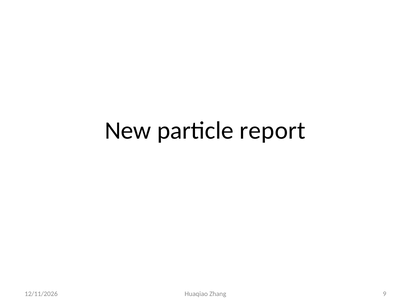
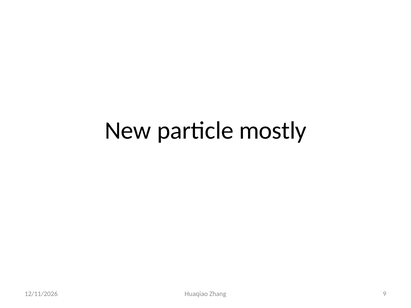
report: report -> mostly (273, 131)
